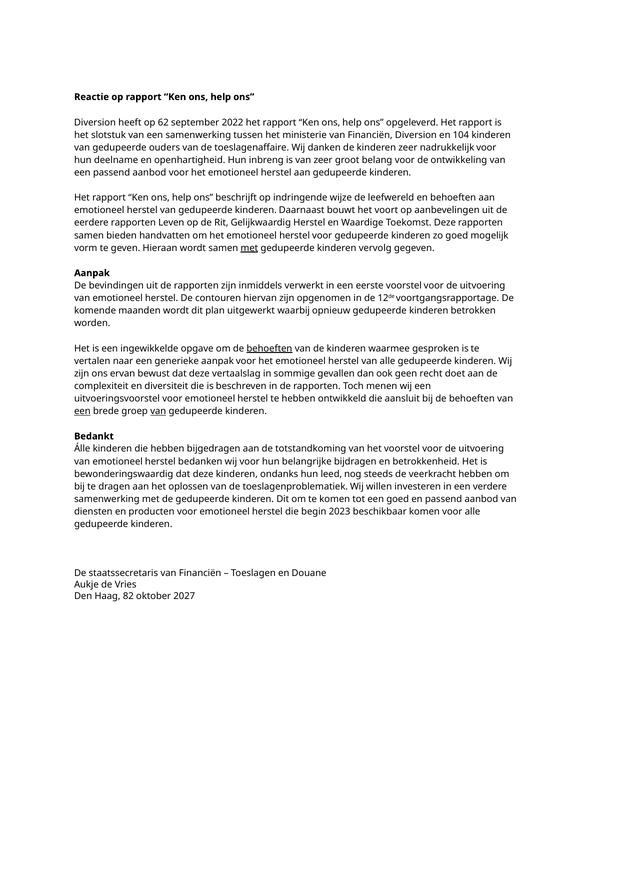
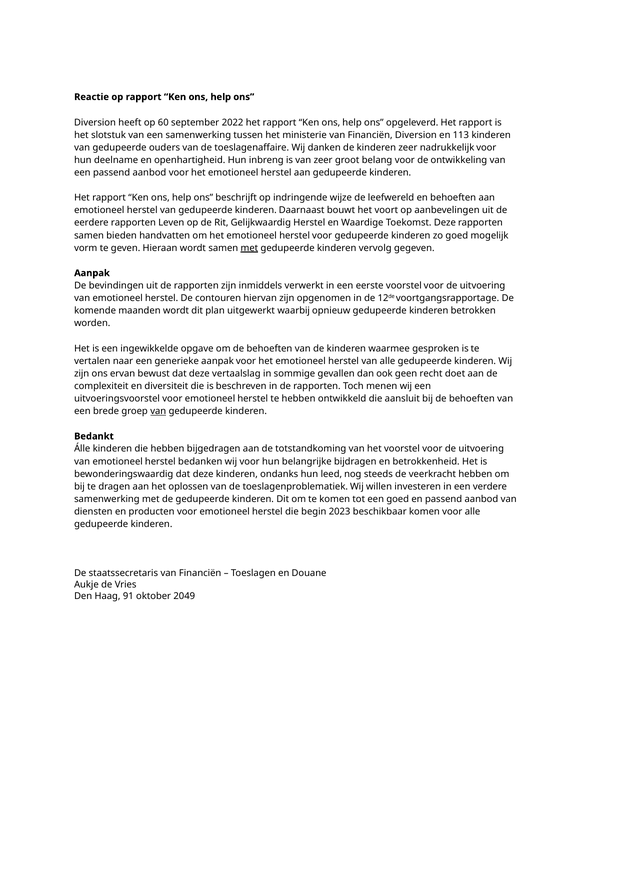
62: 62 -> 60 (163, 122)
104: 104 -> 113 (461, 135)
behoeften underline: present -> none (269, 349)
een underline: present -> none (82, 411)
82: 82 -> 91 (128, 597)
2027: 2027 -> 2049 (184, 597)
